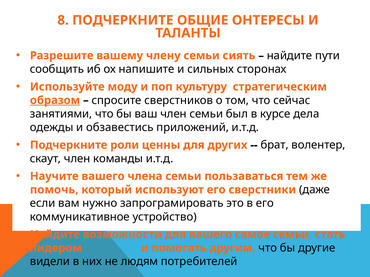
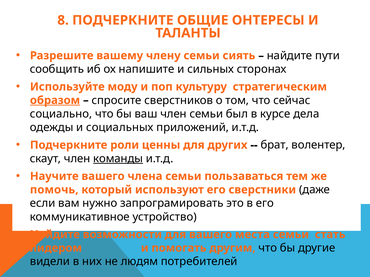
занятиями: занятиями -> социально (61, 114)
обзавестись: обзавестись -> социальных (120, 128)
команды underline: none -> present (118, 159)
самое: самое -> места (252, 235)
